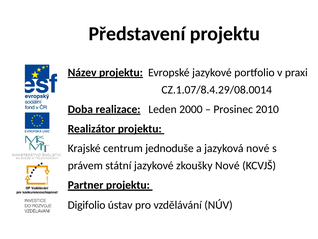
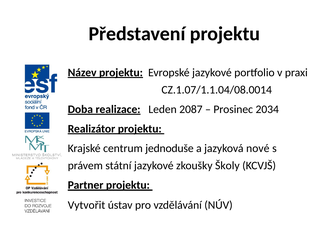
CZ.1.07/8.4.29/08.0014: CZ.1.07/8.4.29/08.0014 -> CZ.1.07/1.1.04/08.0014 (217, 90)
2000: 2000 -> 2087 (191, 109)
2010: 2010 -> 2034 (267, 109)
zkoušky Nové: Nové -> Školy (227, 165)
Digifolio: Digifolio -> Vytvořit (86, 205)
